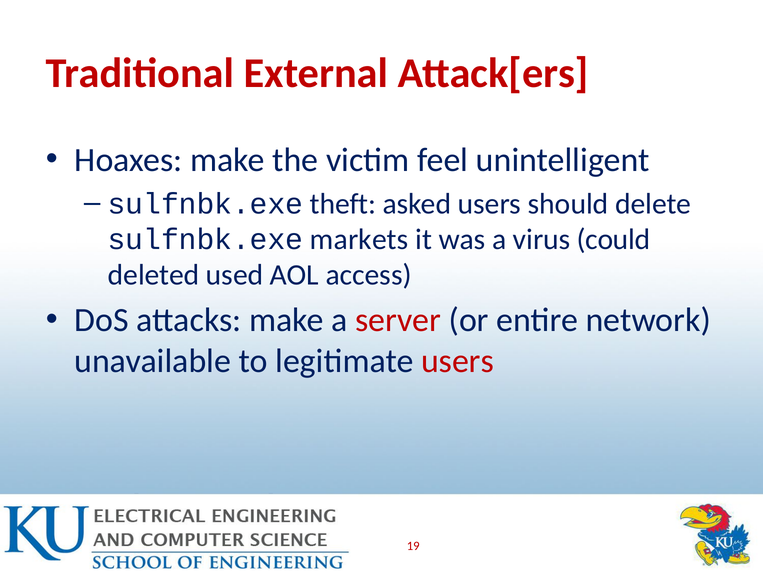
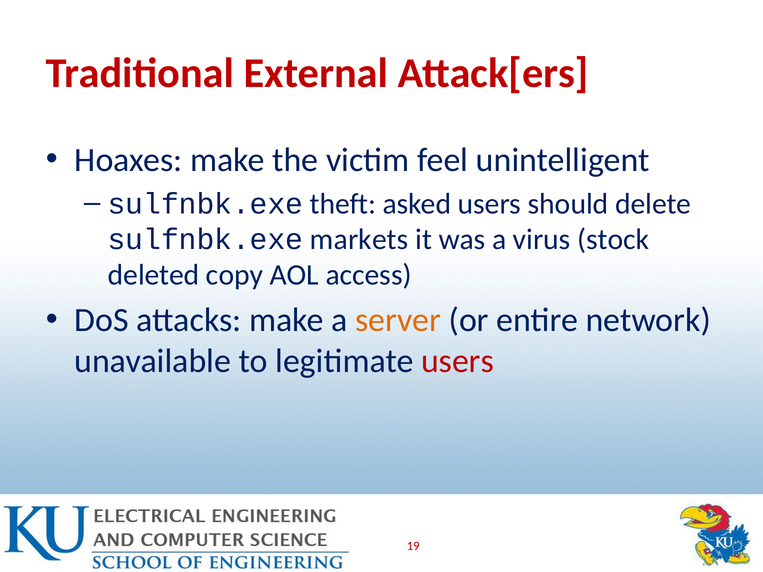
could: could -> stock (613, 240)
used: used -> copy (235, 275)
server colour: red -> orange (398, 320)
